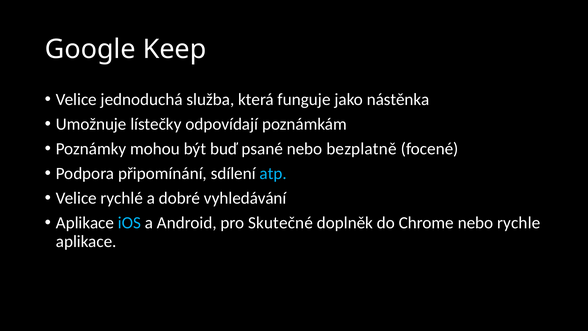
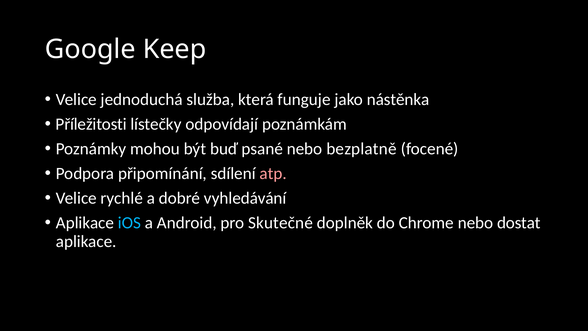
Umožnuje: Umožnuje -> Příležitosti (91, 124)
atp colour: light blue -> pink (273, 173)
rychle: rychle -> dostat (519, 223)
